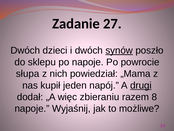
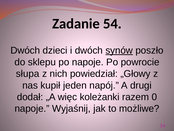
27: 27 -> 54 (112, 24)
„Mama: „Mama -> „Głowy (135, 73)
drugi underline: present -> none (141, 85)
zbieraniu: zbieraniu -> koleżanki (100, 97)
8: 8 -> 0 (154, 97)
